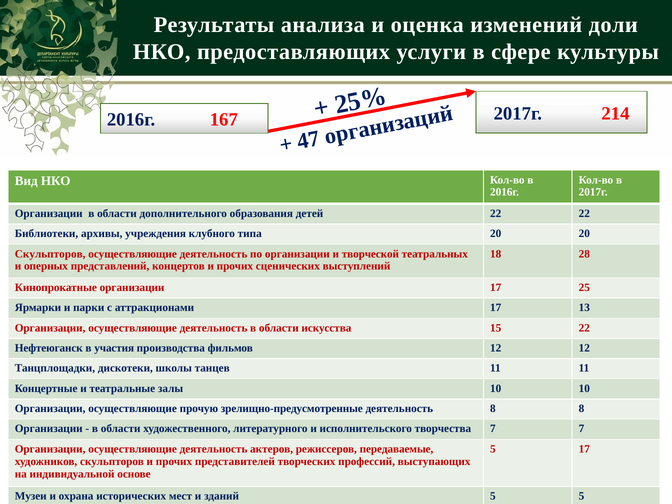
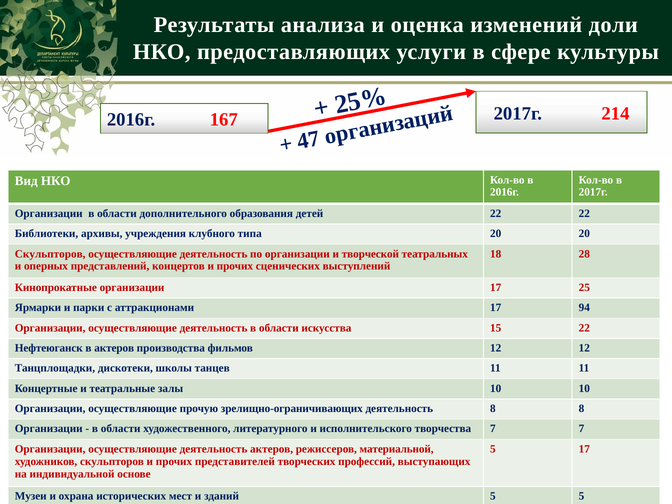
13: 13 -> 94 (584, 308)
в участия: участия -> актеров (114, 348)
зрелищно-предусмотренные: зрелищно-предусмотренные -> зрелищно-ограничивающих (292, 409)
передаваемые: передаваемые -> материальной (397, 449)
